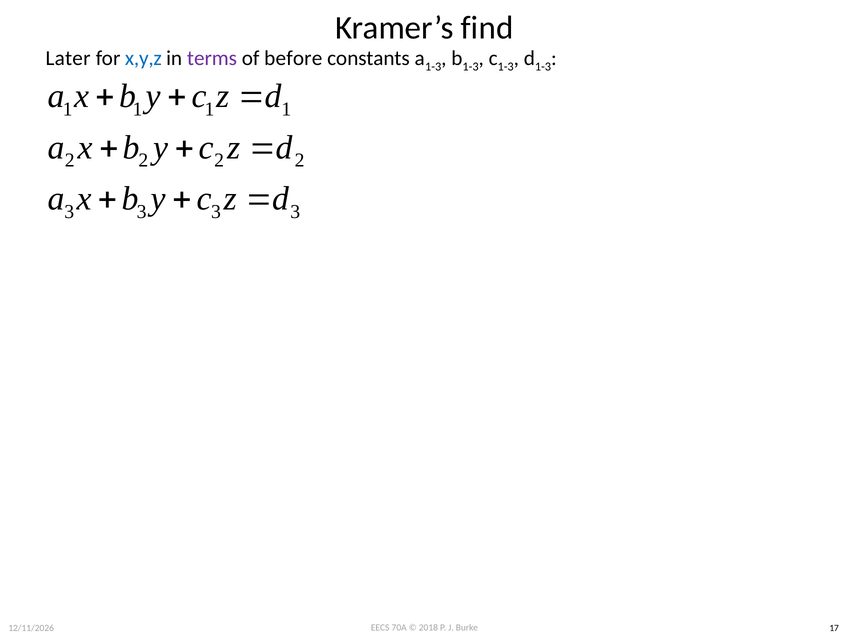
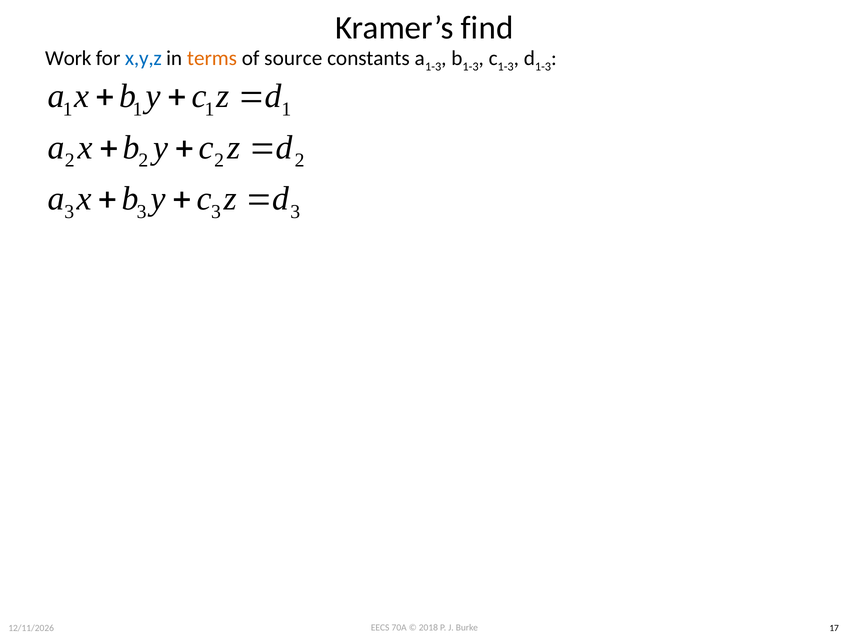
Later: Later -> Work (68, 58)
terms colour: purple -> orange (212, 58)
before: before -> source (293, 58)
